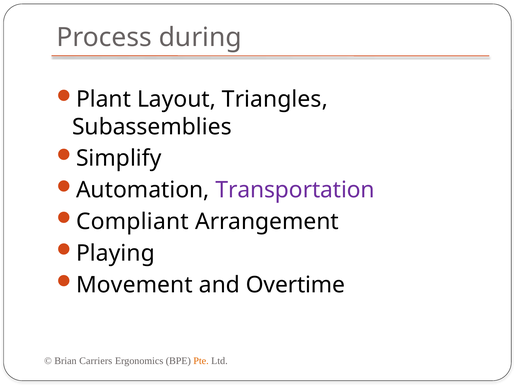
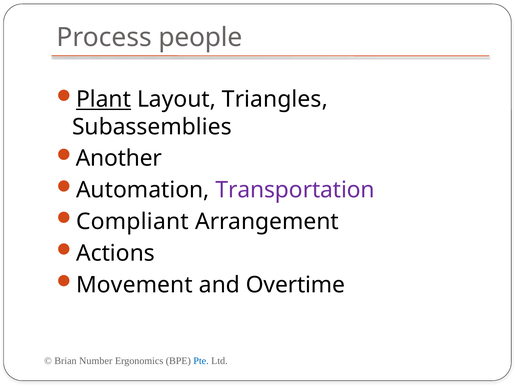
during: during -> people (200, 37)
Plant underline: none -> present (104, 99)
Simplify: Simplify -> Another (119, 159)
Playing: Playing -> Actions (115, 253)
Carriers: Carriers -> Number (96, 361)
Pte colour: orange -> blue (201, 361)
